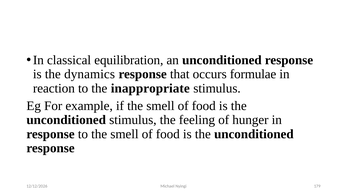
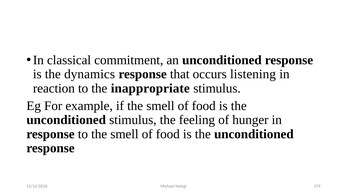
equilibration: equilibration -> commitment (129, 60)
formulae: formulae -> listening (253, 74)
